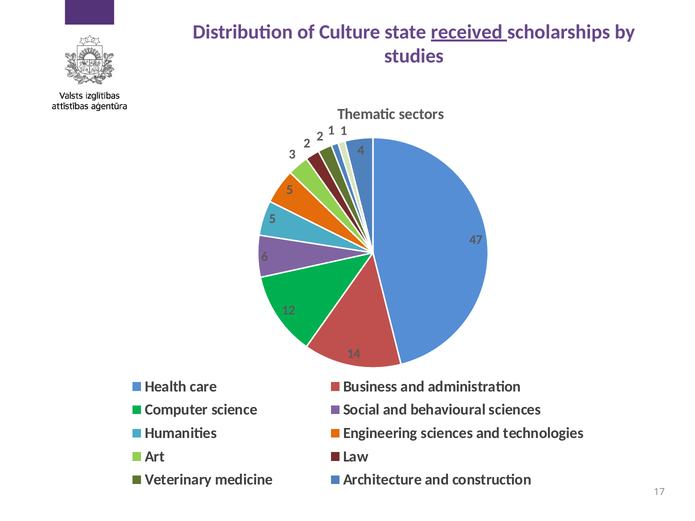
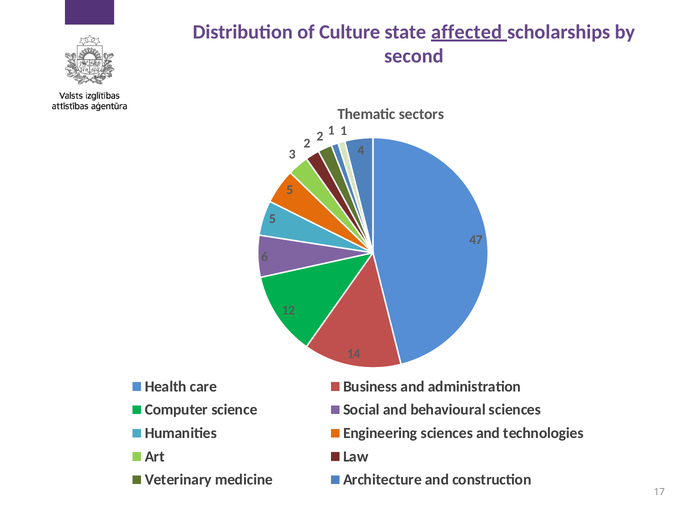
received: received -> affected (467, 32)
studies: studies -> second (414, 56)
